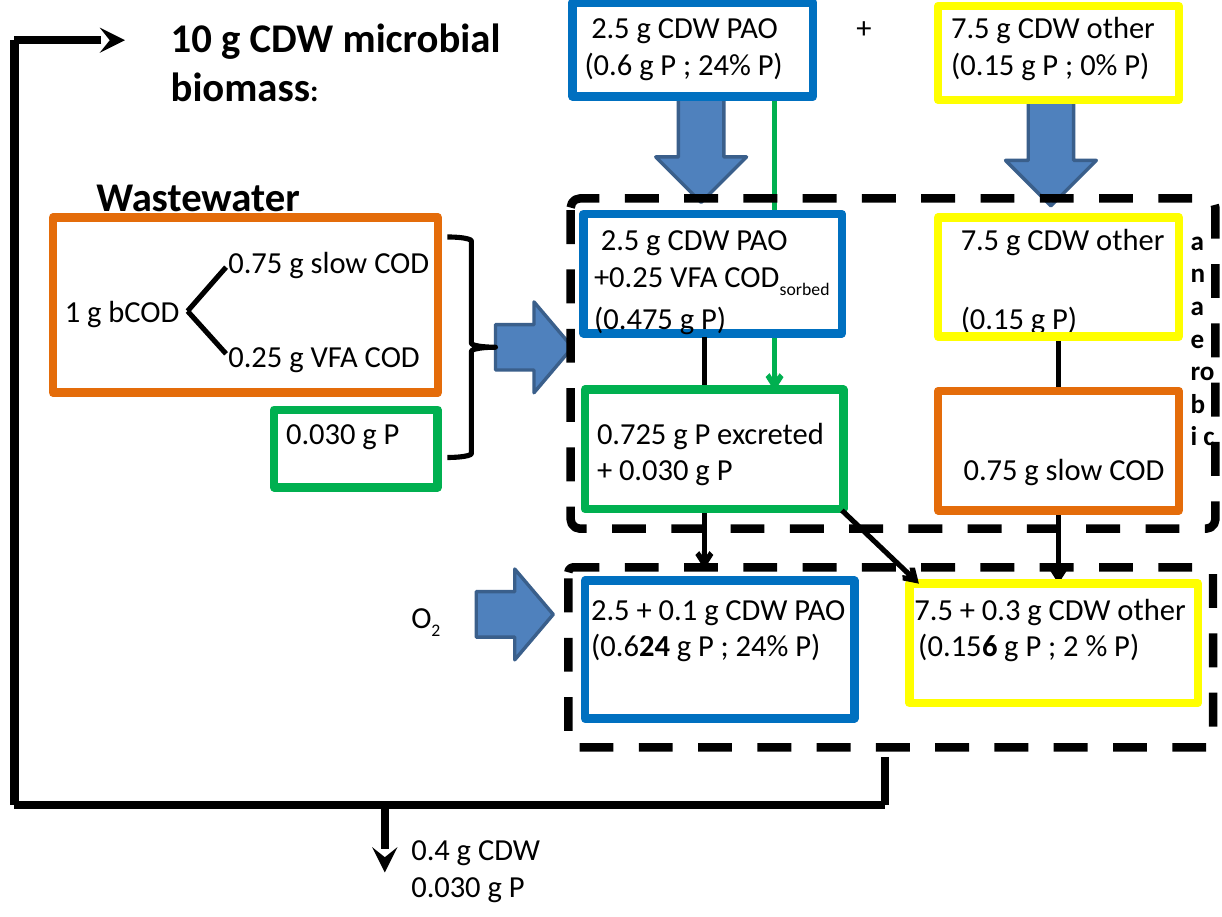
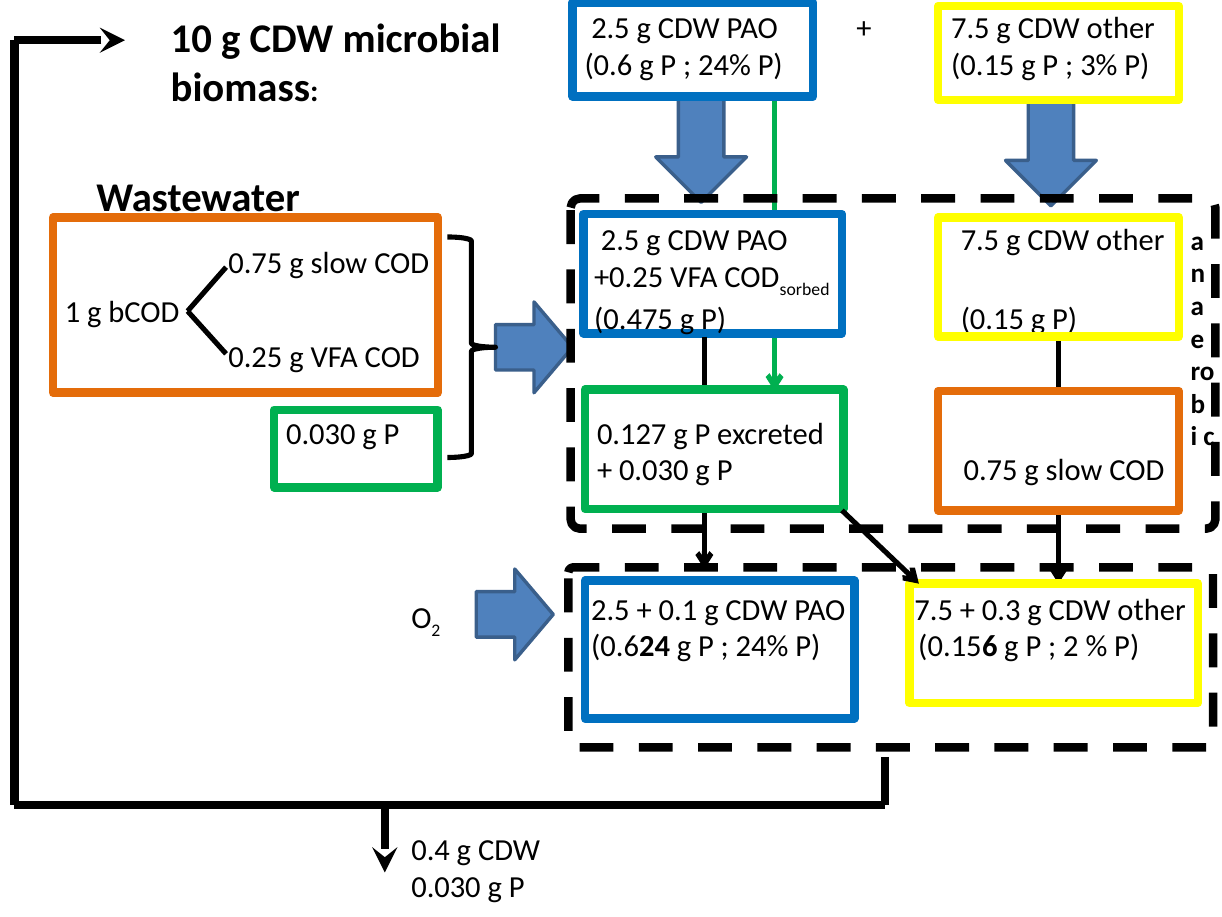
0%: 0% -> 3% (1099, 66)
0.725: 0.725 -> 0.127 (632, 434)
